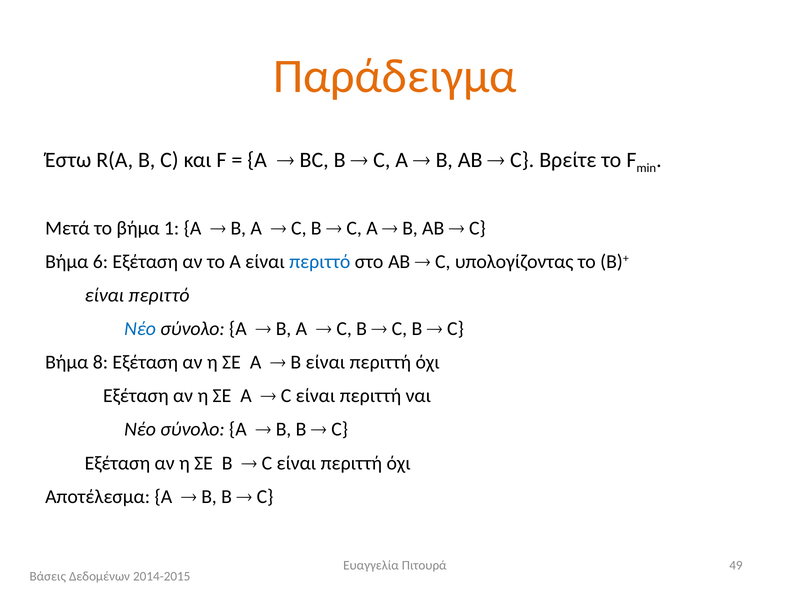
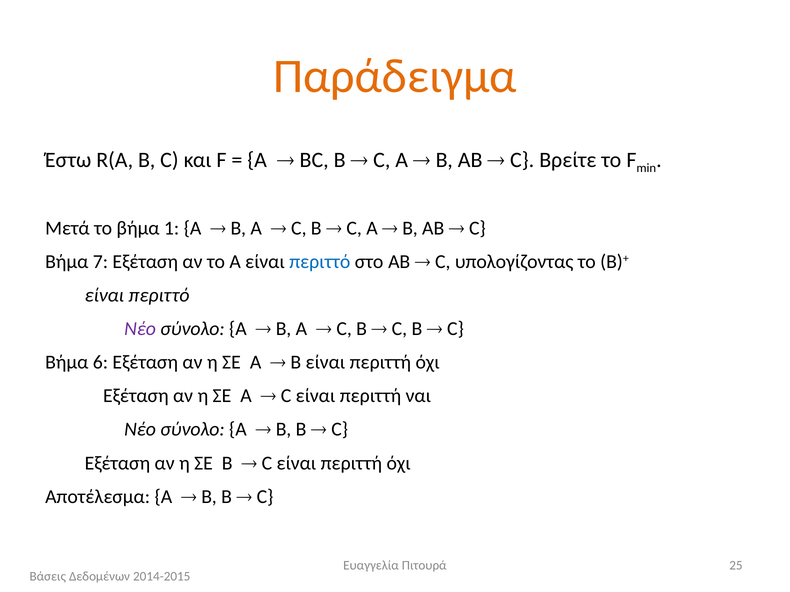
6: 6 -> 7 (100, 262)
Νέο colour: blue -> purple (140, 329)
8: 8 -> 6 (100, 363)
49: 49 -> 25 (736, 566)
